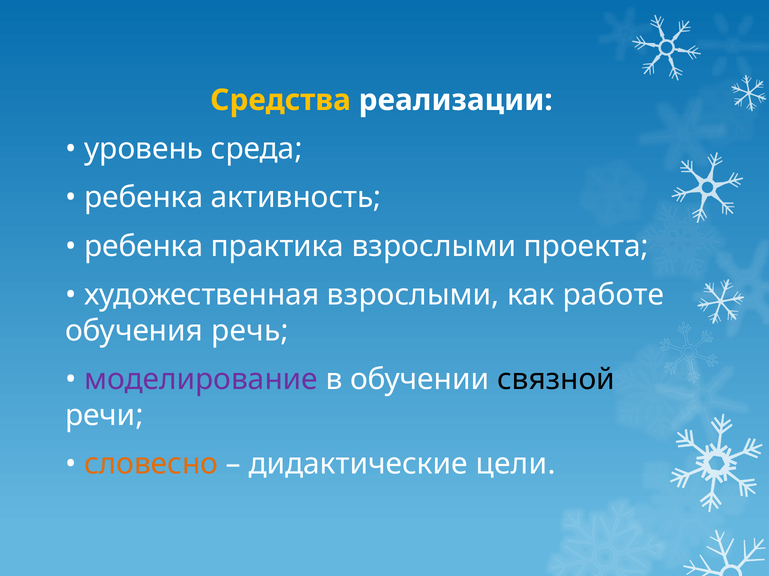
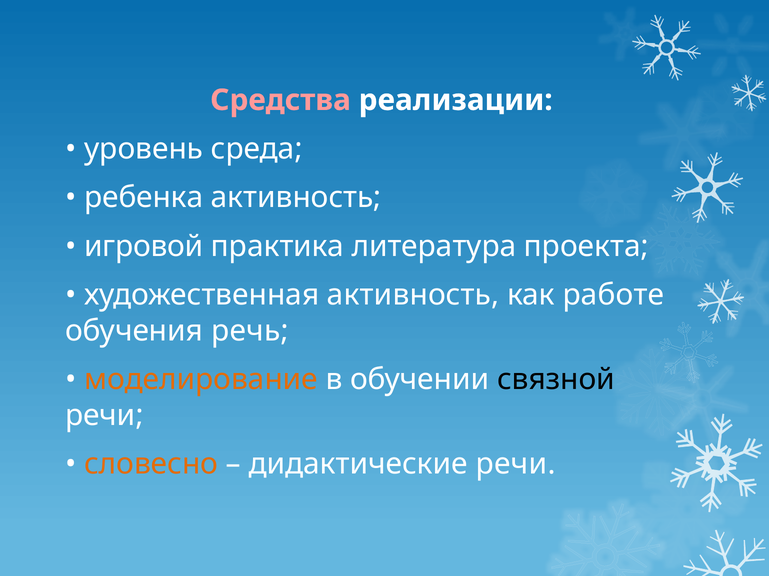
Средства colour: yellow -> pink (281, 100)
ребенка: ребенка -> игровой (144, 247)
практика взрослыми: взрослыми -> литература (434, 247)
художественная взрослыми: взрослыми -> активность (413, 295)
моделирование colour: purple -> orange (201, 380)
дидактические цели: цели -> речи (516, 465)
